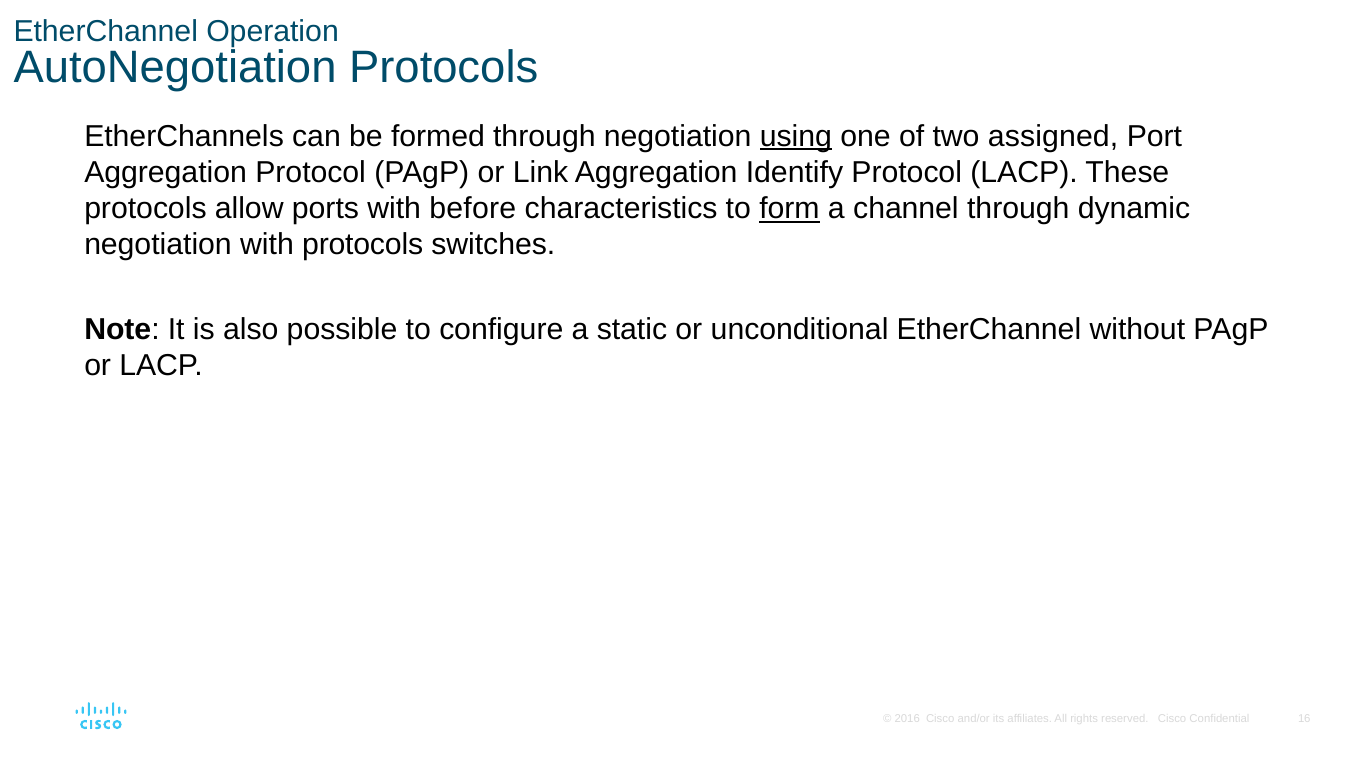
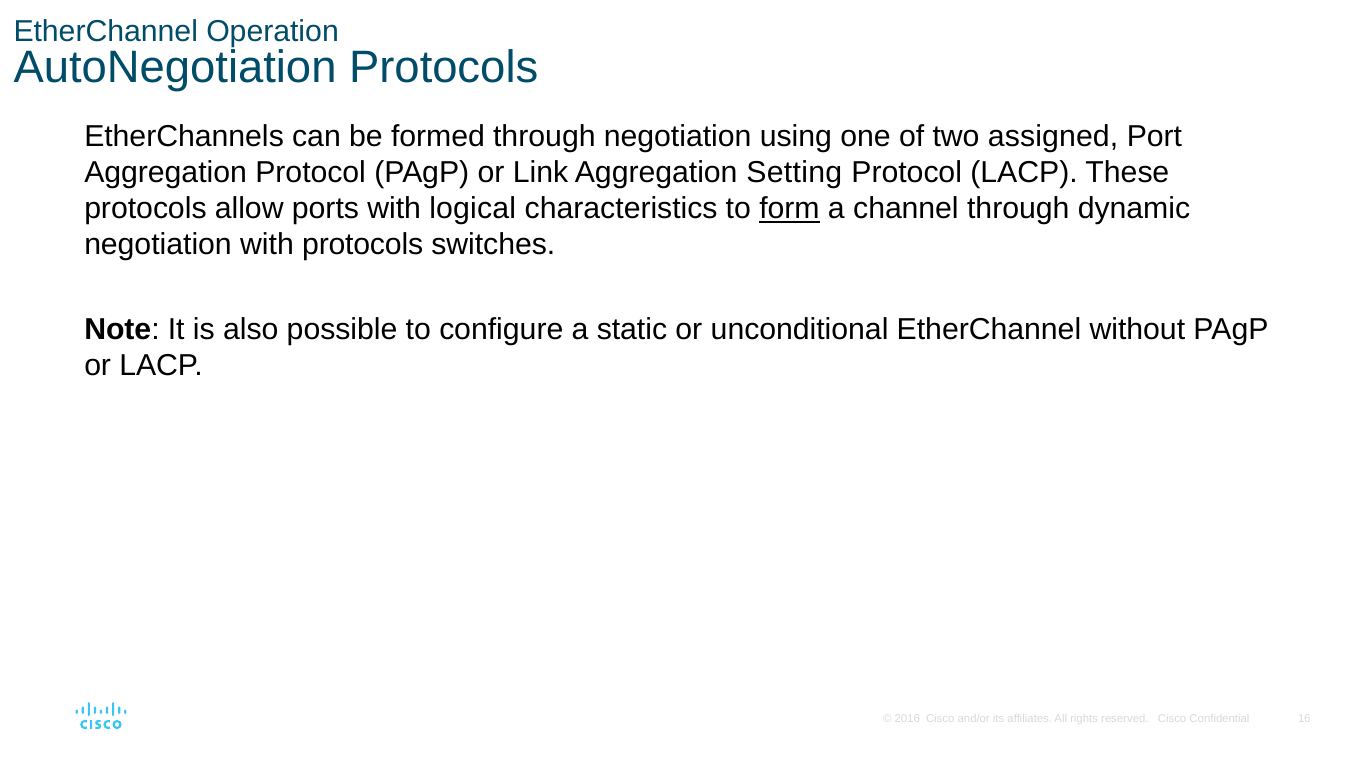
using underline: present -> none (796, 136)
Identify: Identify -> Setting (794, 172)
before: before -> logical (473, 209)
